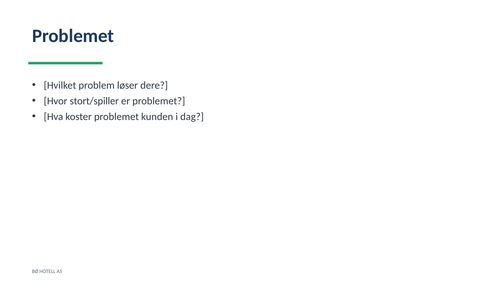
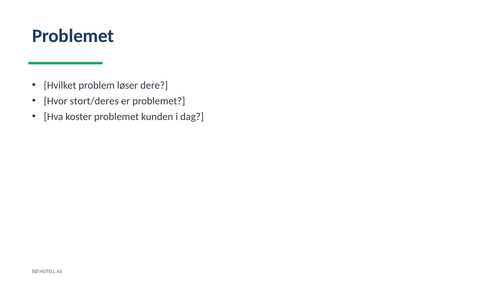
stort/spiller: stort/spiller -> stort/deres (94, 101)
